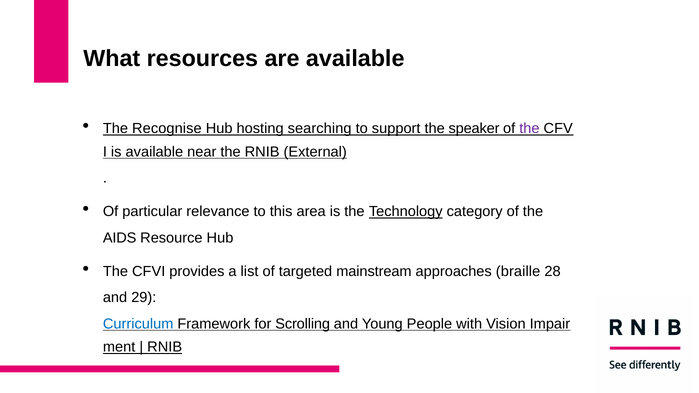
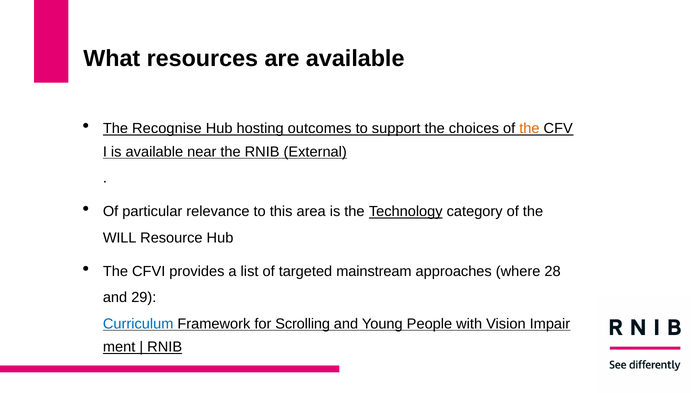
searching: searching -> outcomes (320, 129)
speaker: speaker -> choices (474, 129)
the colour: purple -> orange (529, 129)
AIDS: AIDS -> WILL (120, 238)
braille: braille -> where (518, 271)
